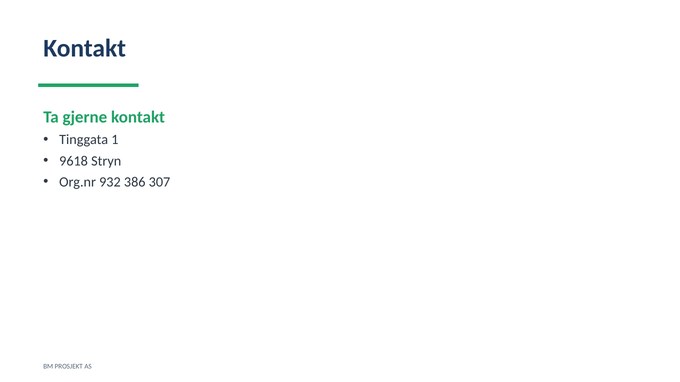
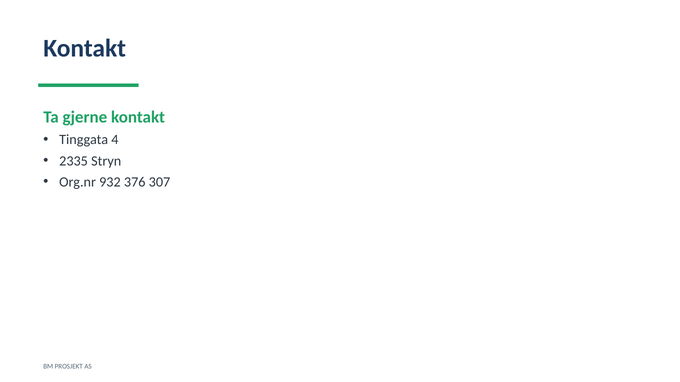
1: 1 -> 4 (115, 140)
9618: 9618 -> 2335 (74, 161)
386: 386 -> 376 (135, 182)
